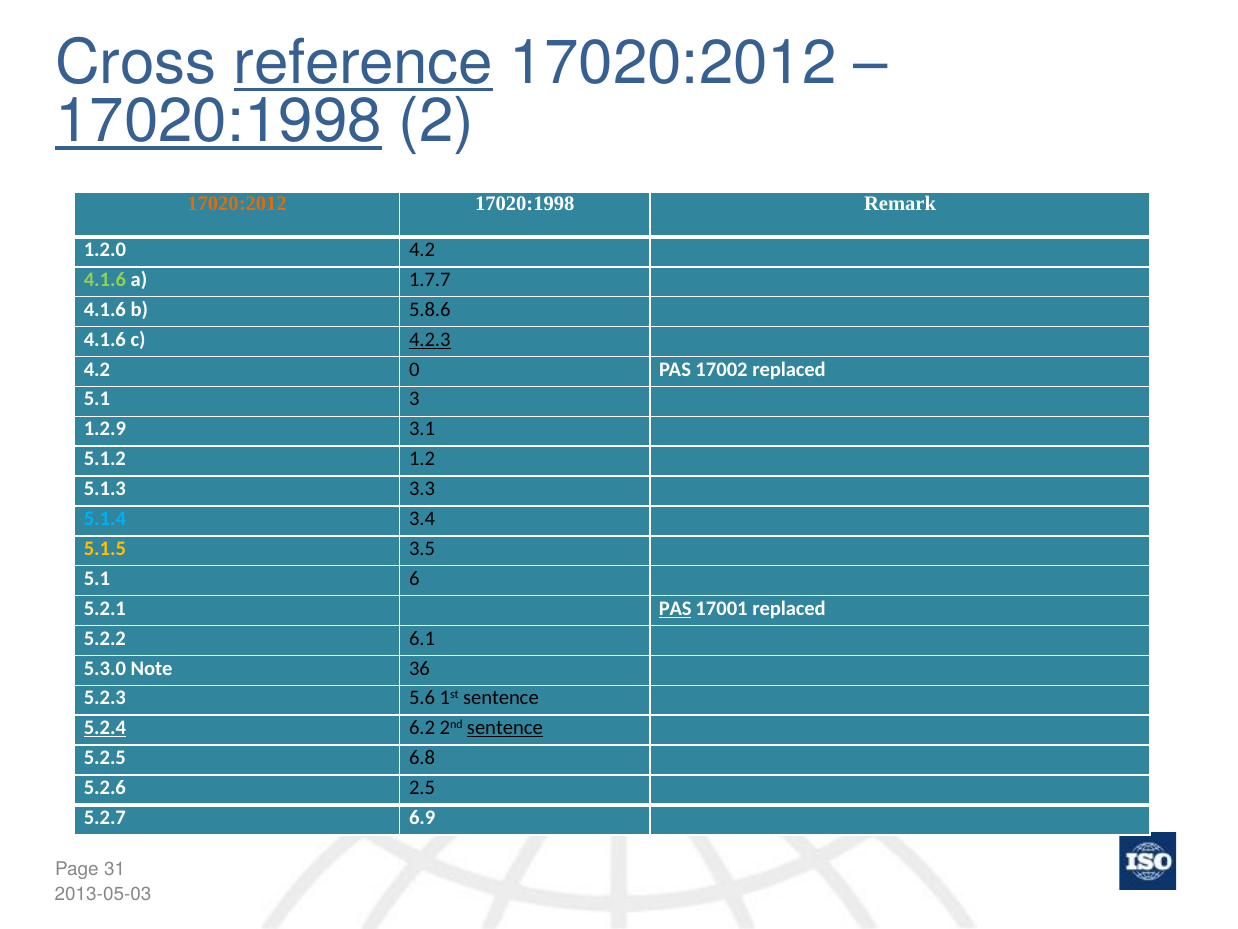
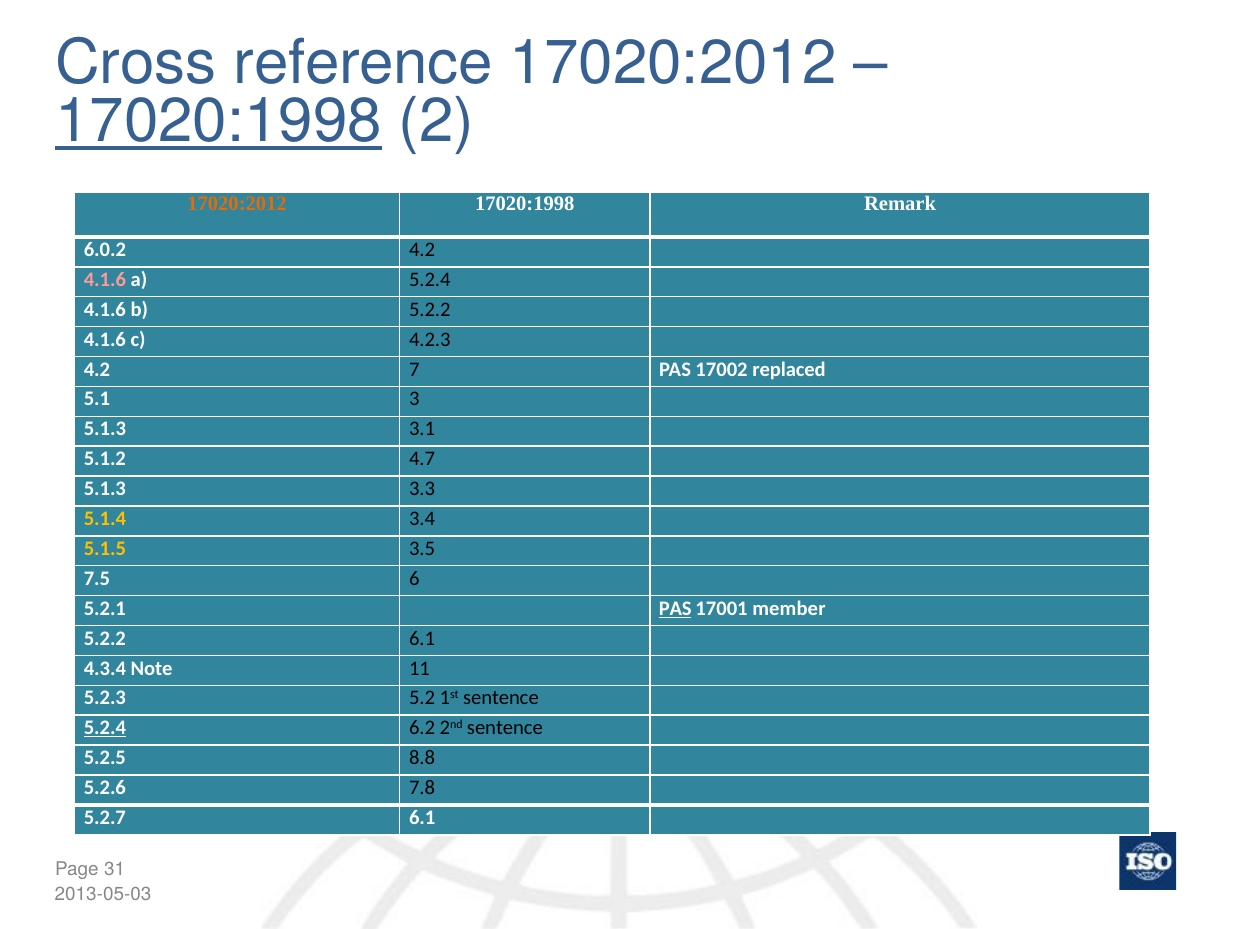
reference underline: present -> none (363, 63)
1.2.0: 1.2.0 -> 6.0.2 (105, 250)
4.1.6 colour: light green -> pink (105, 279)
a 1.7.7: 1.7.7 -> 5.2.4 (430, 279)
b 5.8.6: 5.8.6 -> 5.2.2 (430, 309)
4.2.3 underline: present -> none (430, 339)
0: 0 -> 7 (414, 369)
1.2.9: 1.2.9 -> 5.1.3 (105, 429)
1.2: 1.2 -> 4.7 (422, 459)
5.1.4 colour: light blue -> yellow (105, 518)
5.1: 5.1 -> 7.5 (97, 578)
17001 replaced: replaced -> member (789, 608)
5.3.0: 5.3.0 -> 4.3.4 (105, 668)
36: 36 -> 11 (419, 668)
5.6: 5.6 -> 5.2 (422, 698)
sentence underline: present -> none (505, 728)
6.8: 6.8 -> 8.8 (422, 757)
2.5: 2.5 -> 7.8 (422, 787)
5.2.7 6.9: 6.9 -> 6.1 (422, 817)
